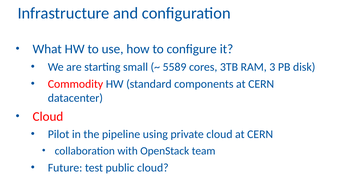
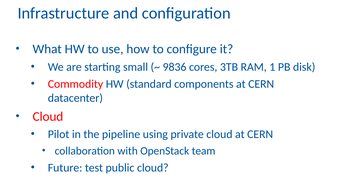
5589: 5589 -> 9836 (175, 67)
3: 3 -> 1 (272, 67)
